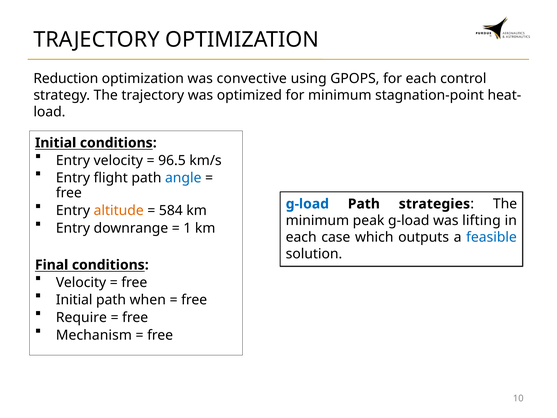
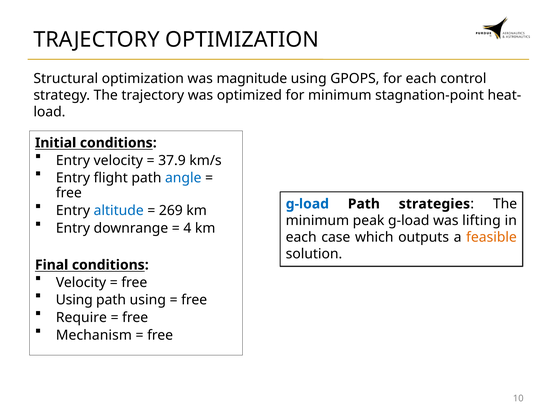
Reduction: Reduction -> Structural (66, 78)
convective: convective -> magnitude (252, 78)
96.5: 96.5 -> 37.9 (172, 160)
altitude colour: orange -> blue (119, 210)
584: 584 -> 269 (171, 210)
1: 1 -> 4 (187, 228)
feasible colour: blue -> orange (491, 237)
Initial: Initial -> Using (74, 300)
path when: when -> using (148, 300)
